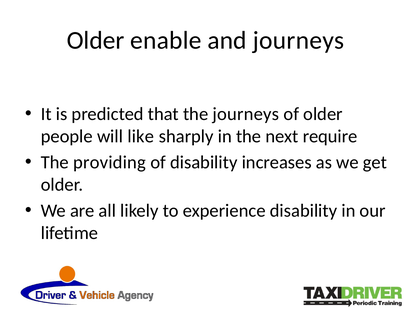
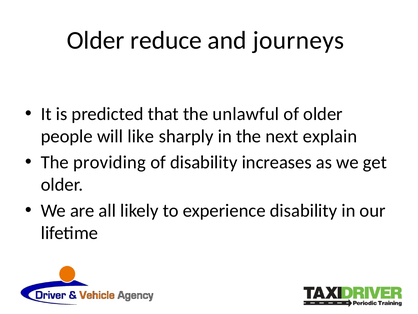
enable: enable -> reduce (166, 40)
the journeys: journeys -> unlawful (246, 114)
require: require -> explain (330, 136)
